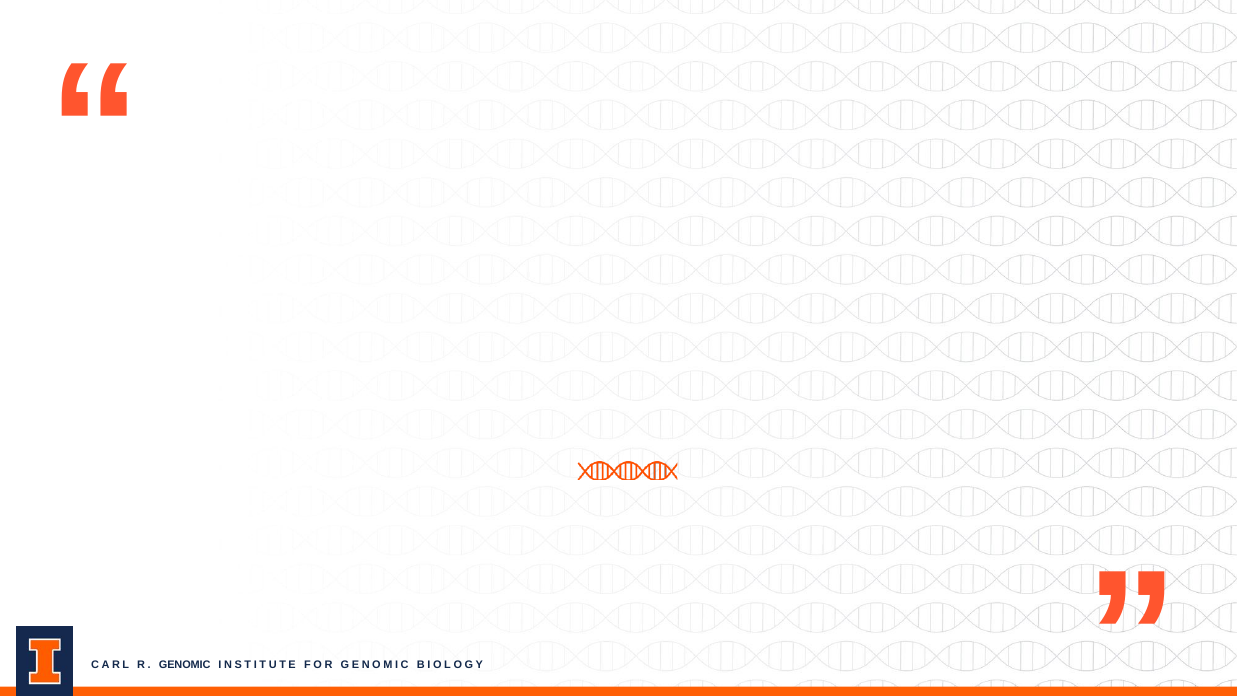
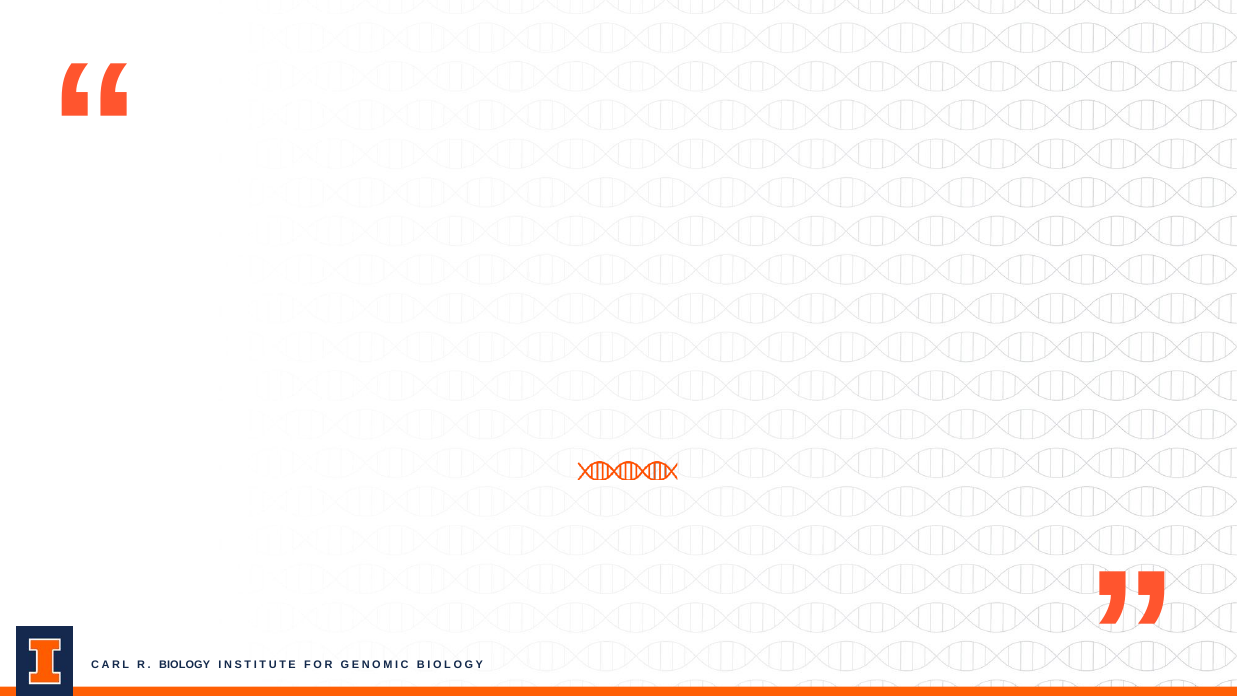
R GENOMIC: GENOMIC -> BIOLOGY (185, 664)
